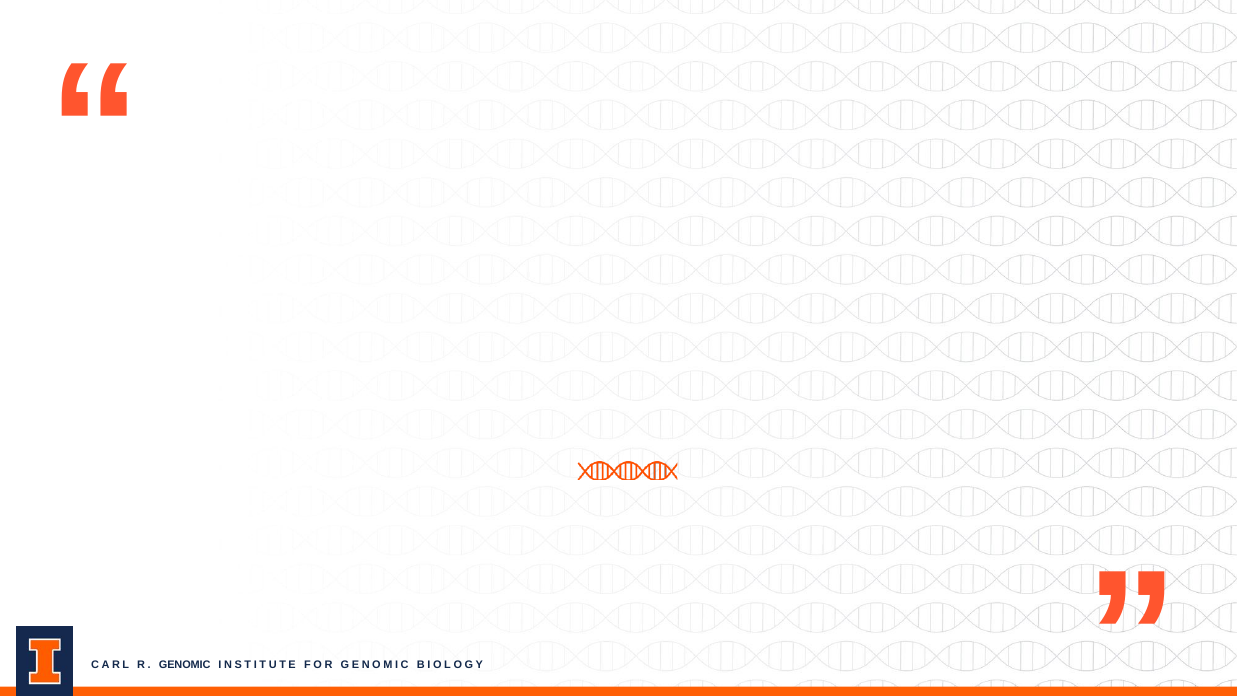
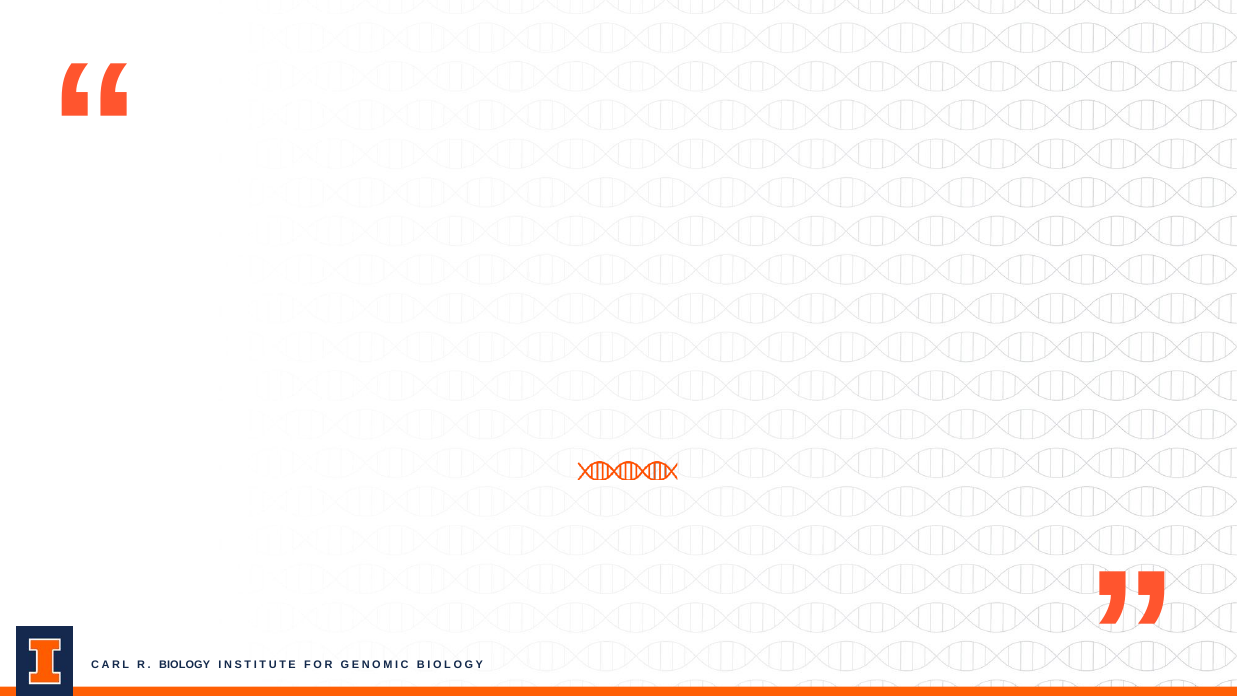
R GENOMIC: GENOMIC -> BIOLOGY (185, 664)
